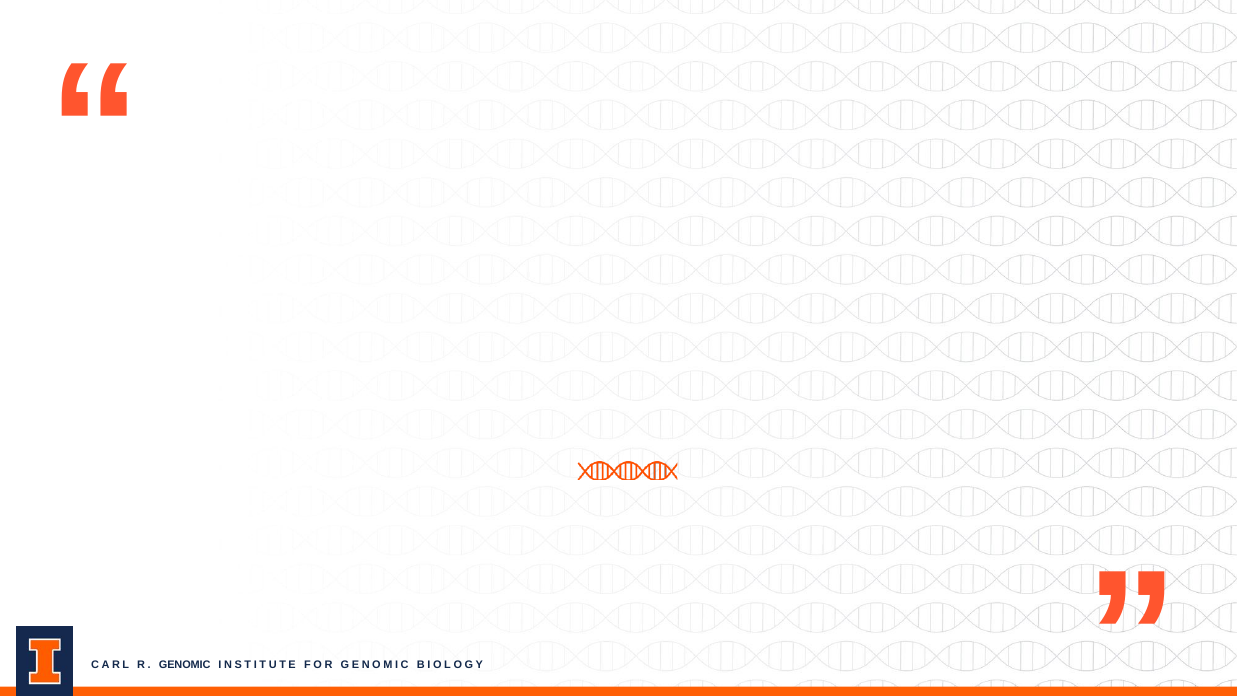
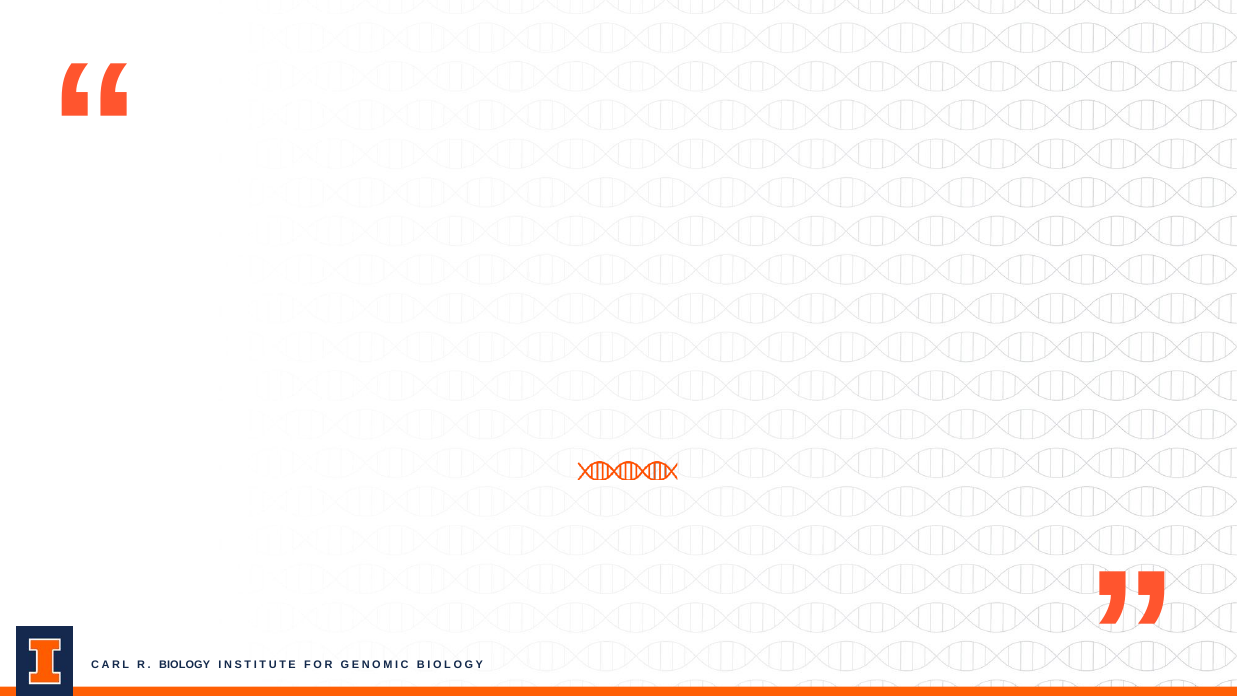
R GENOMIC: GENOMIC -> BIOLOGY (185, 664)
